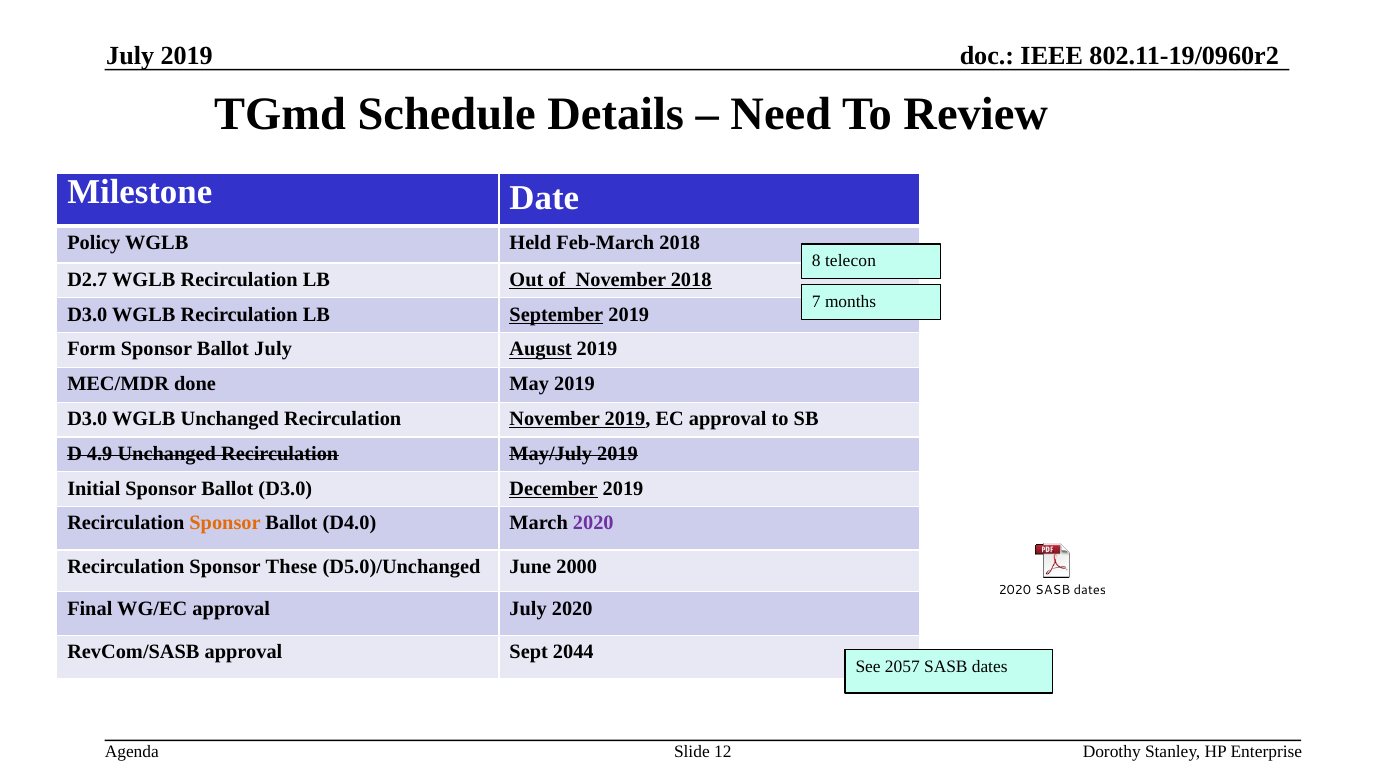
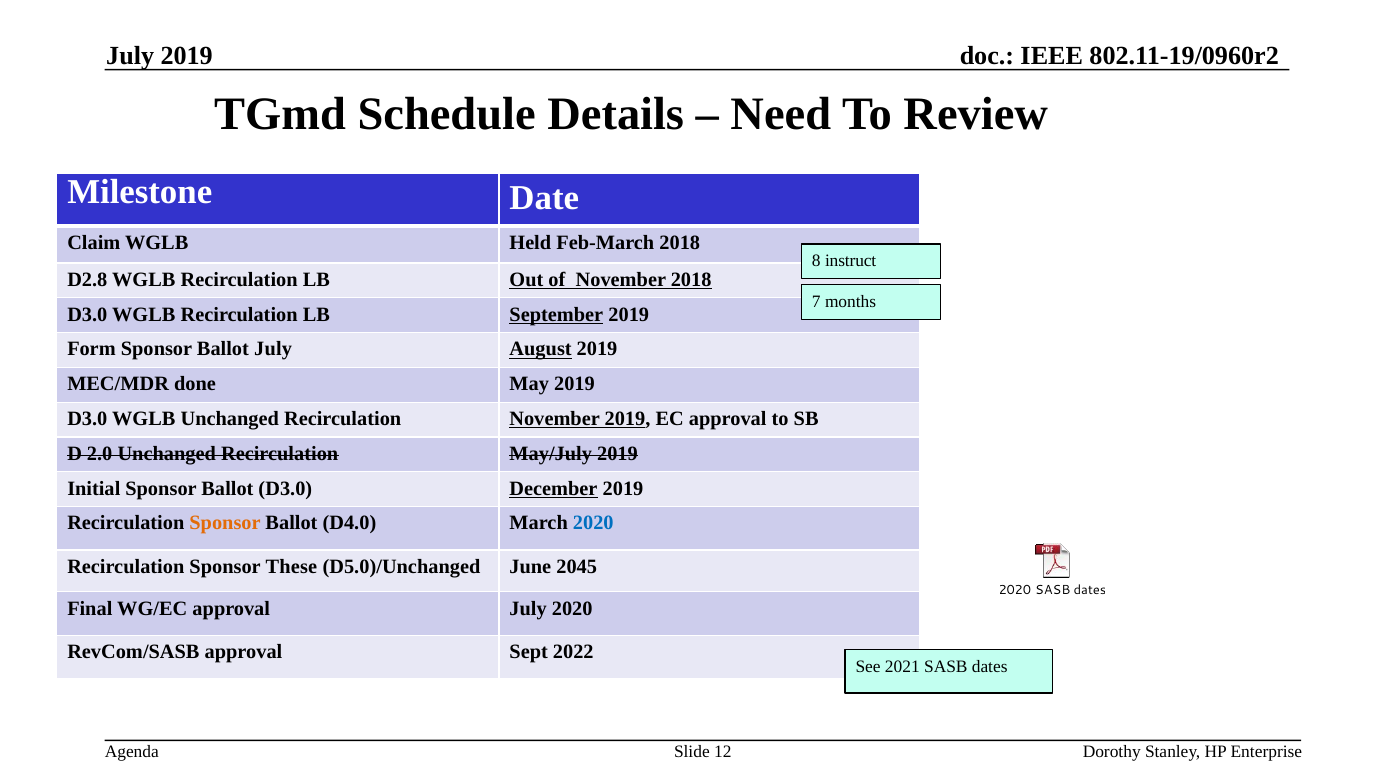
Policy: Policy -> Claim (94, 242)
telecon: telecon -> instruct (851, 261)
D2.7: D2.7 -> D2.8 (87, 280)
4.9: 4.9 -> 2.0 (100, 454)
2020 colour: purple -> blue (593, 523)
2000: 2000 -> 2045 (577, 567)
2044: 2044 -> 2022 (573, 652)
2057: 2057 -> 2021 (902, 667)
